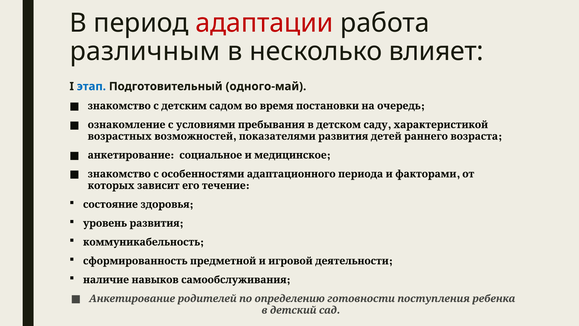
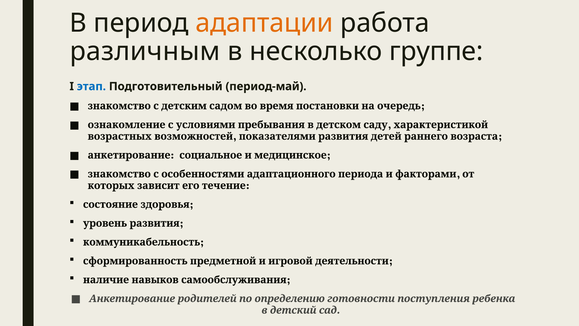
адаптации colour: red -> orange (264, 23)
влияет: влияет -> группе (436, 51)
одного-май: одного-май -> период-май (266, 86)
